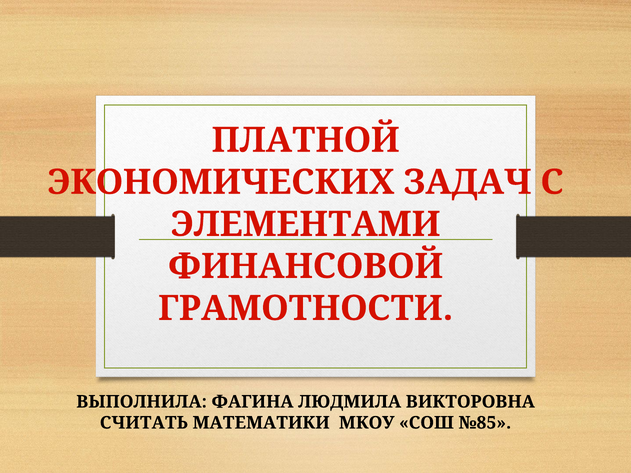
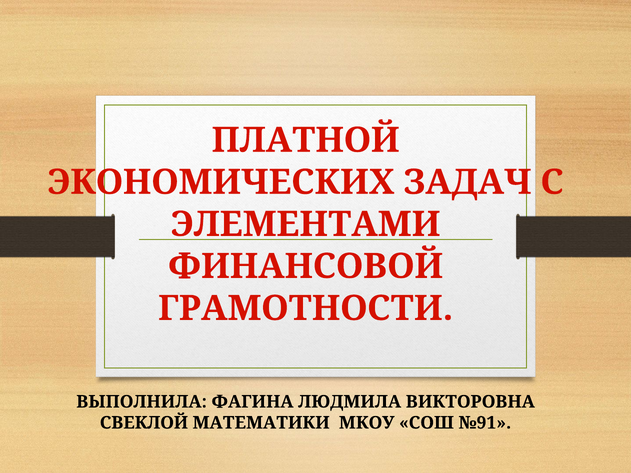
СЧИТАТЬ: СЧИТАТЬ -> СВЕКЛОЙ (144, 423)
№85: №85 -> №91 (485, 423)
